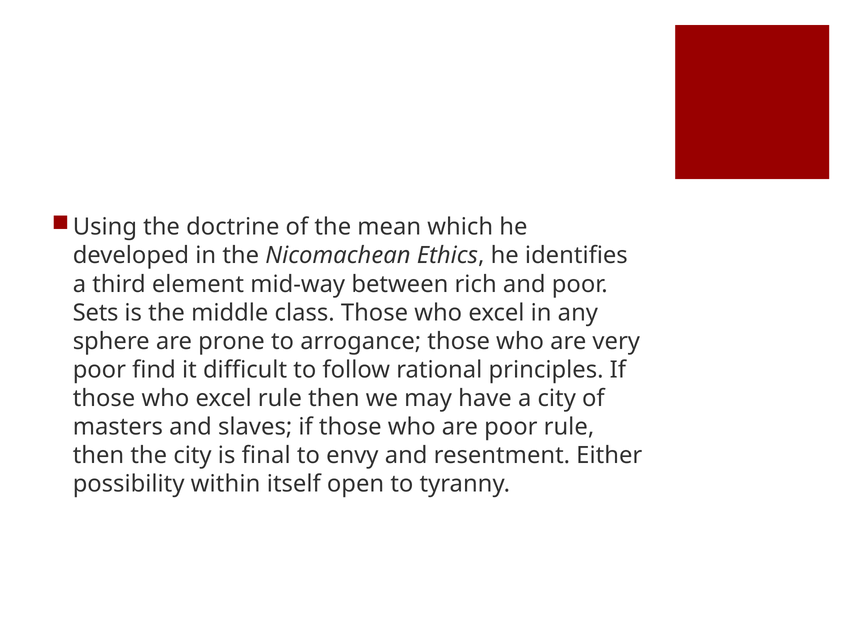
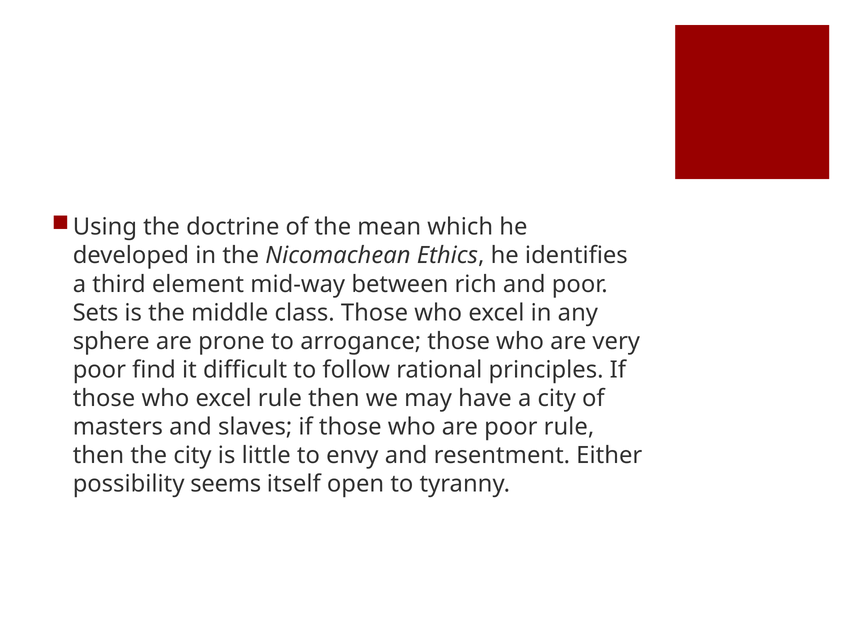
final: final -> little (266, 455)
within: within -> seems (226, 484)
